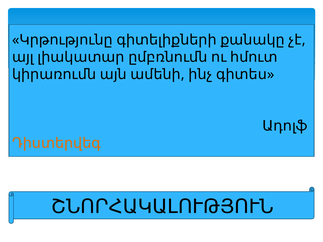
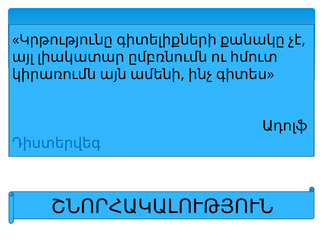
Դիստերվեգ colour: orange -> blue (56, 143)
